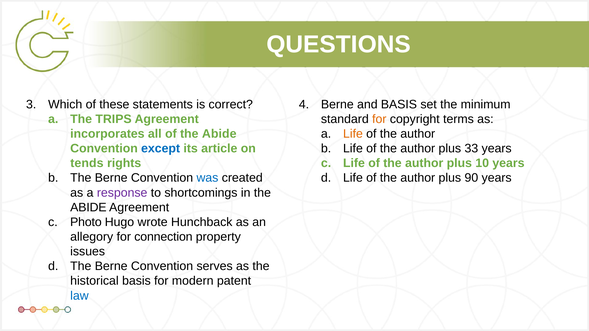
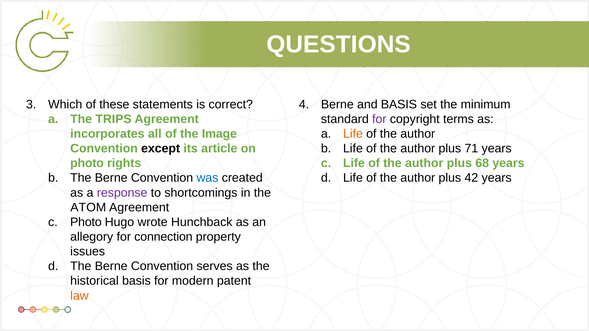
for colour: orange -> purple (379, 119)
of the Abide: Abide -> Image (219, 134)
except colour: blue -> black (161, 149)
33: 33 -> 71 (471, 149)
tends: tends -> photo (87, 163)
10: 10 -> 68 (482, 163)
90: 90 -> 42 (471, 178)
ABIDE: ABIDE -> ATOM (88, 208)
law colour: blue -> orange (79, 296)
